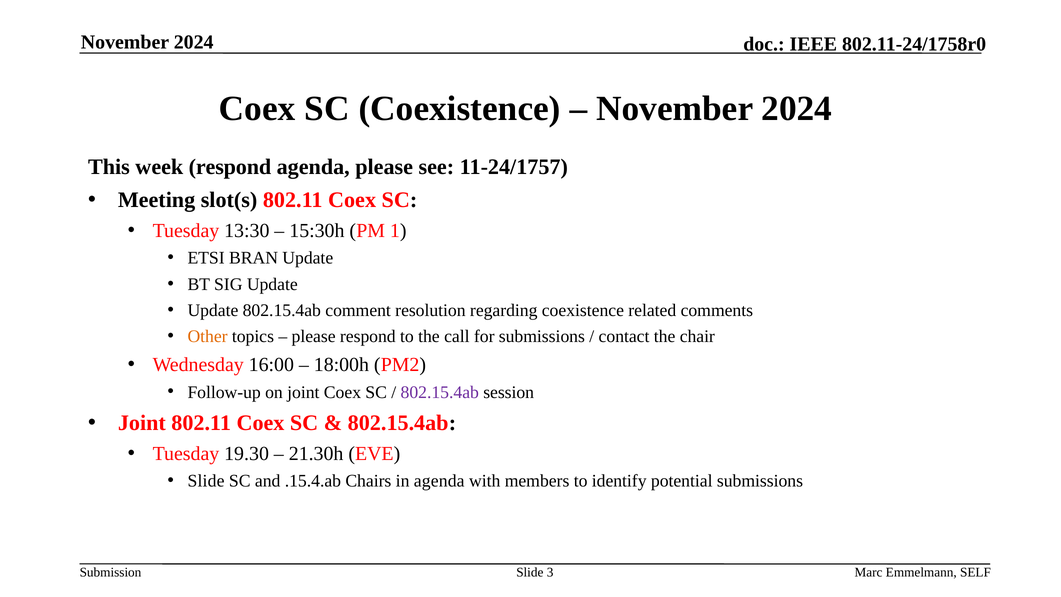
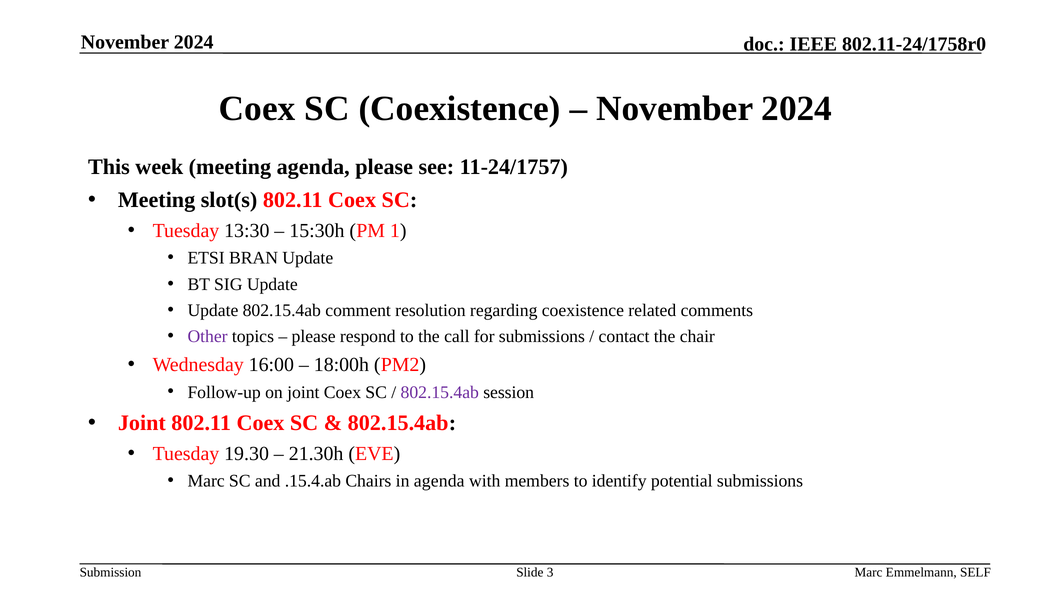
week respond: respond -> meeting (230, 167)
Other colour: orange -> purple (208, 336)
Slide: Slide -> Marc (206, 481)
